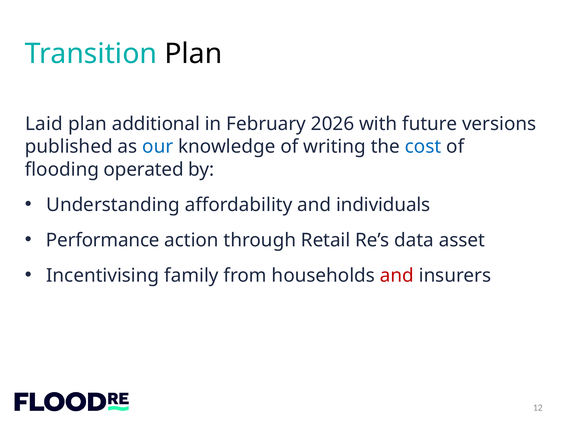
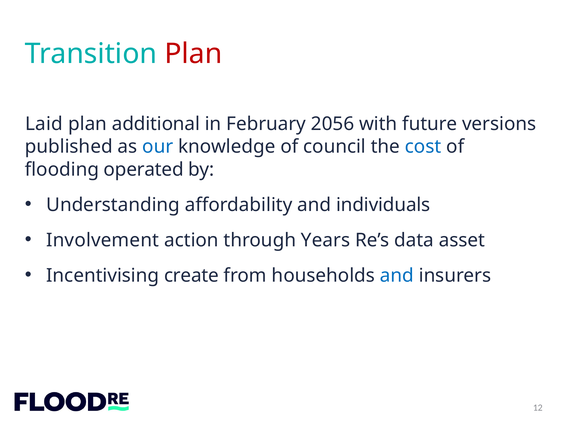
Plan colour: black -> red (193, 54)
2026: 2026 -> 2056 (333, 124)
writing: writing -> council (335, 147)
Performance: Performance -> Involvement (103, 240)
Retail: Retail -> Years (326, 240)
family: family -> create (191, 275)
and colour: red -> blue (397, 275)
